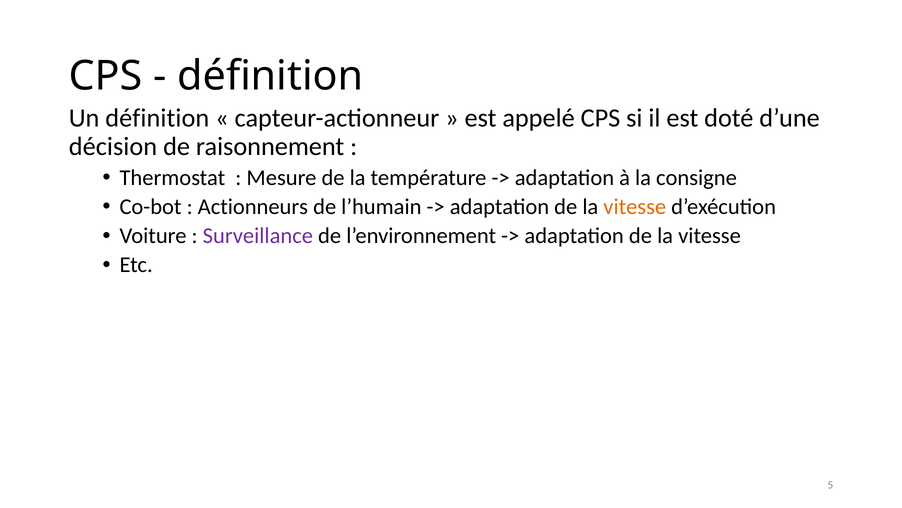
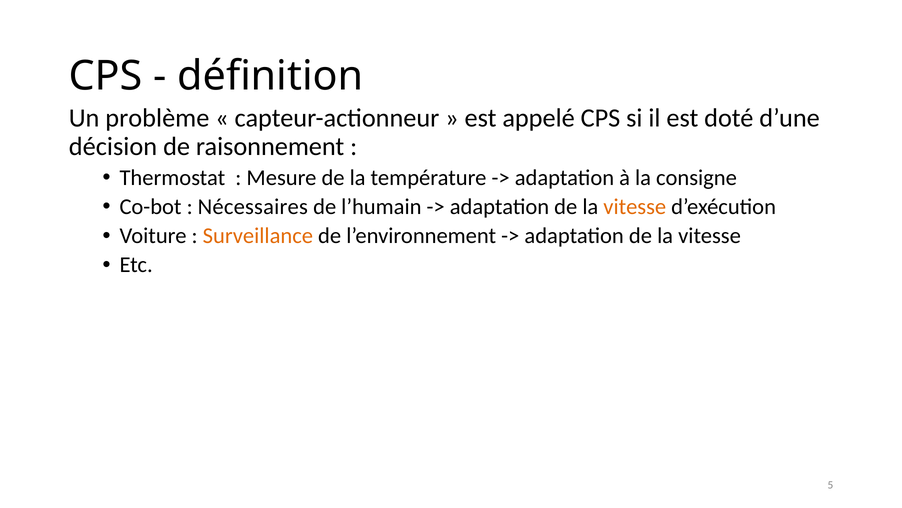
Un définition: définition -> problème (157, 118)
Actionneurs: Actionneurs -> Nécessaires (253, 207)
Surveillance colour: purple -> orange (258, 236)
